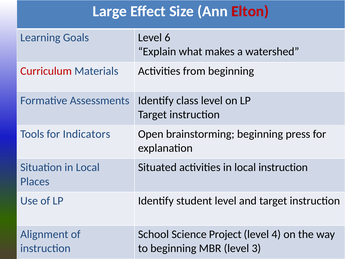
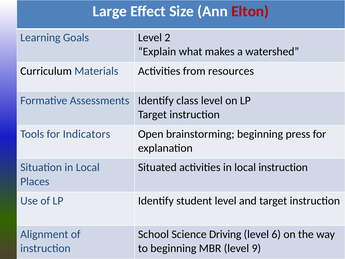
6: 6 -> 2 (167, 38)
Curriculum colour: red -> black (46, 71)
from beginning: beginning -> resources (231, 71)
Project: Project -> Driving (225, 234)
4: 4 -> 6 (276, 234)
3: 3 -> 9 (256, 248)
